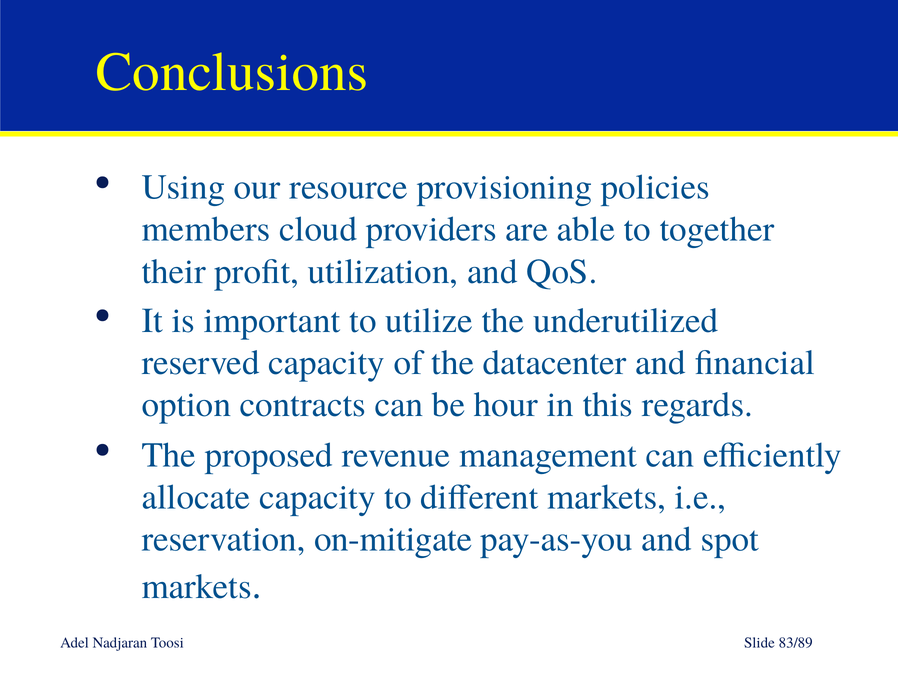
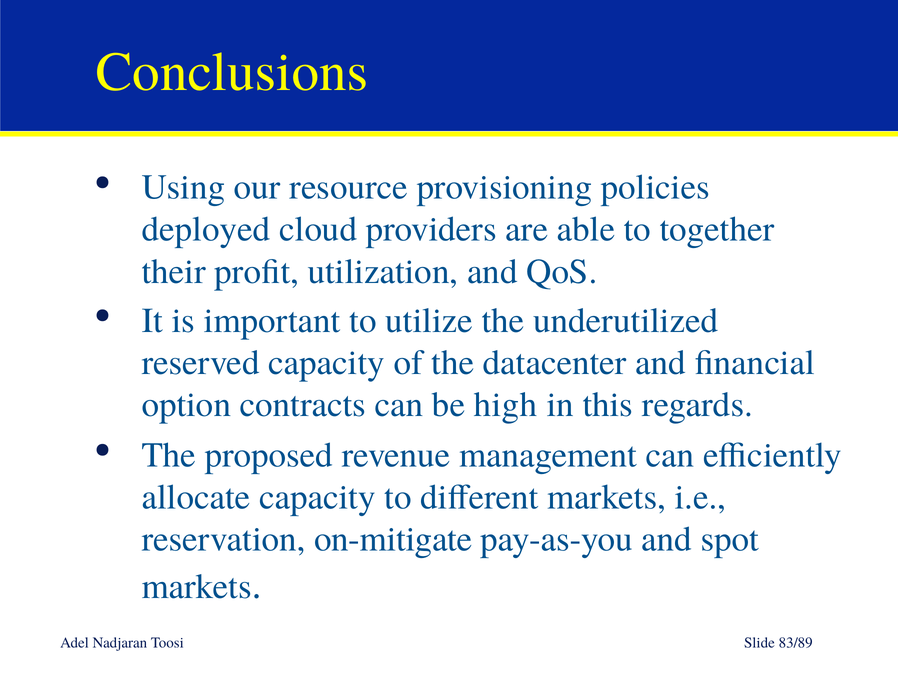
members: members -> deployed (206, 229)
hour: hour -> high (506, 405)
